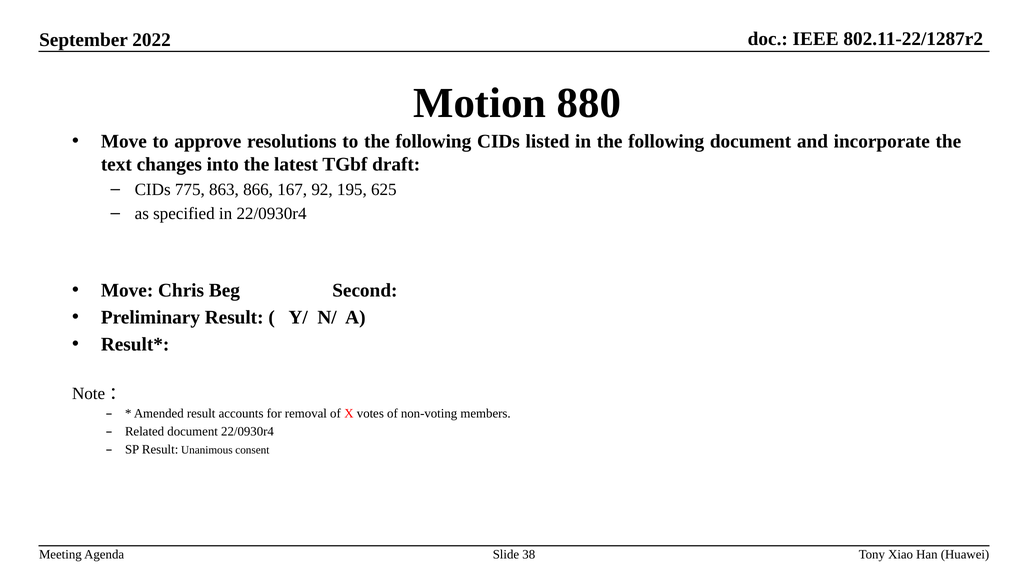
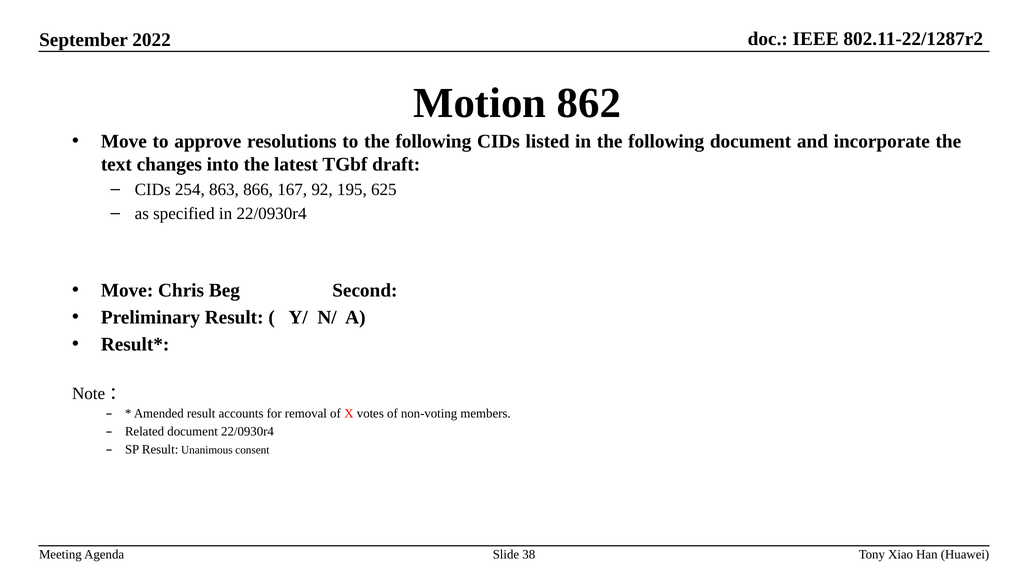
880: 880 -> 862 (589, 103)
775: 775 -> 254 (190, 190)
